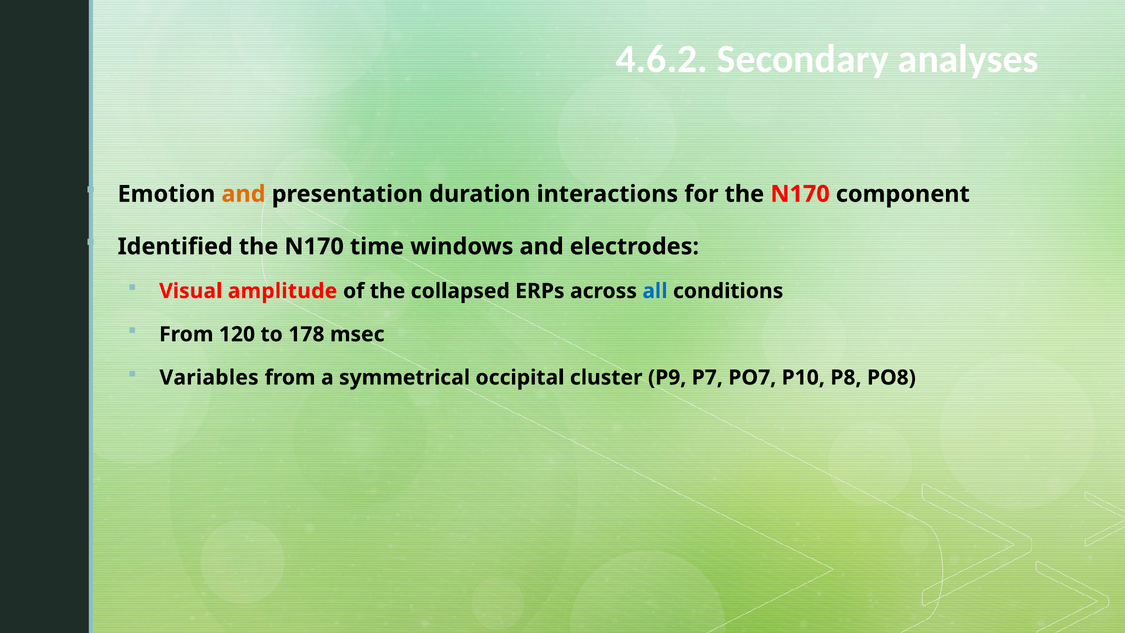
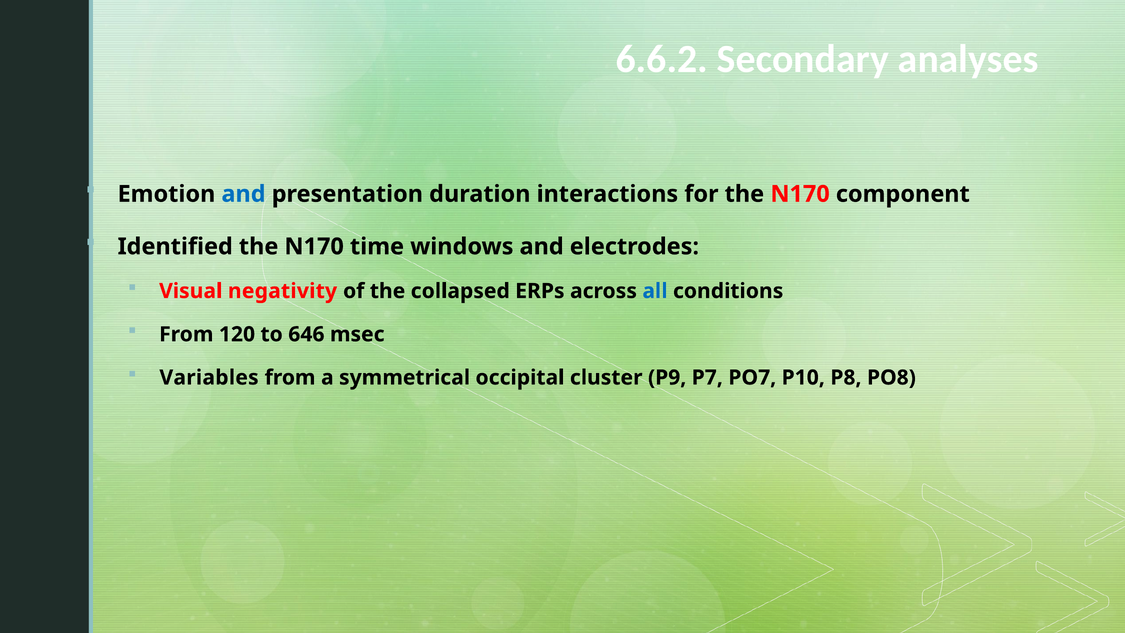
4.6.2: 4.6.2 -> 6.6.2 (662, 59)
and colour: orange -> blue (244, 194)
amplitude: amplitude -> negativity (282, 291)
178: 178 -> 646 (306, 334)
